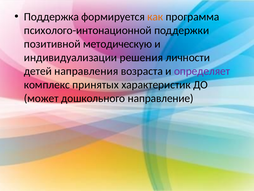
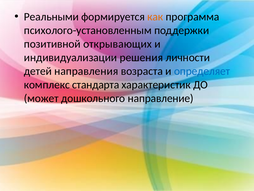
Поддержка: Поддержка -> Реальными (51, 17)
психолого-интонационной: психолого-интонационной -> психолого-установленным (88, 30)
методическую: методическую -> открывающих (117, 44)
определяет colour: purple -> blue (202, 71)
принятых: принятых -> стандарта (96, 85)
